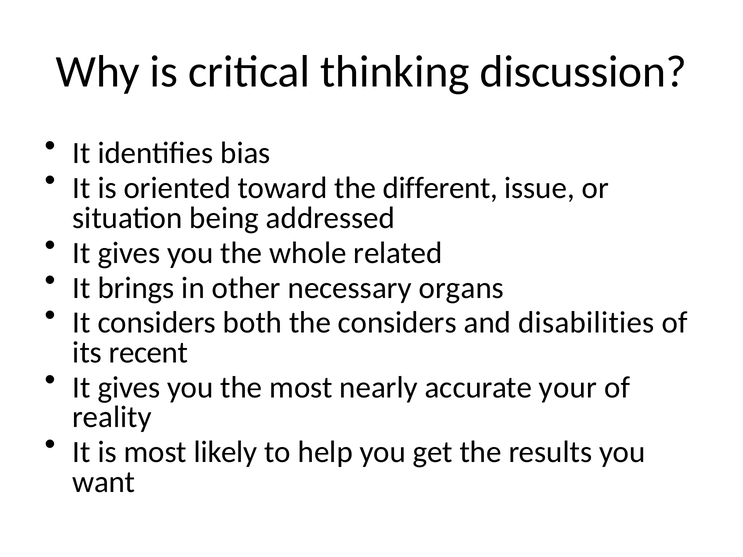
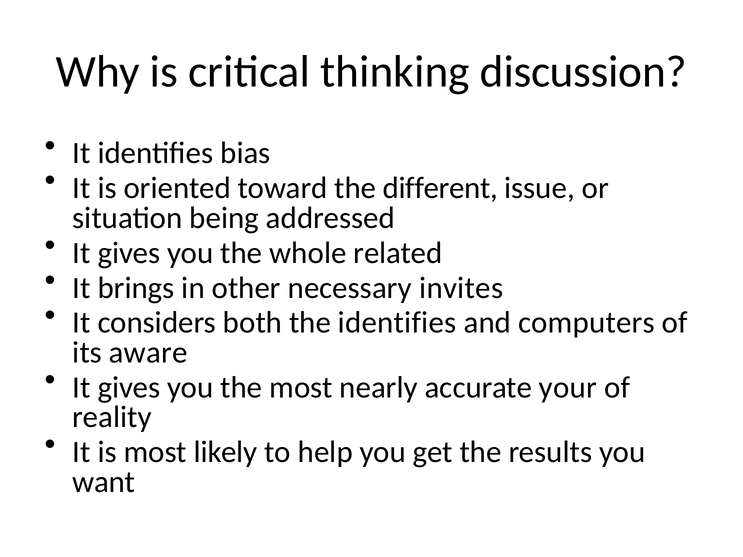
organs: organs -> invites (461, 288)
the considers: considers -> identifies (397, 323)
disabilities: disabilities -> computers (586, 323)
recent: recent -> aware (148, 353)
